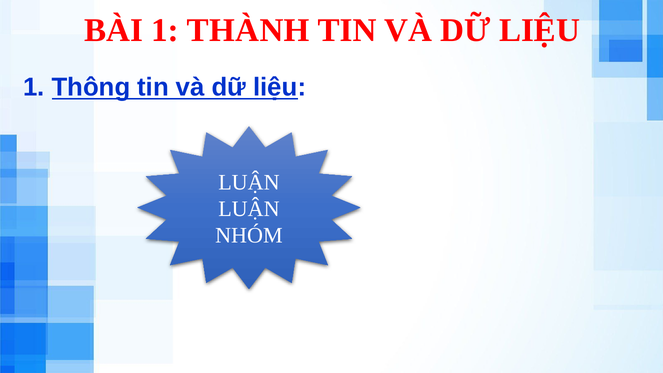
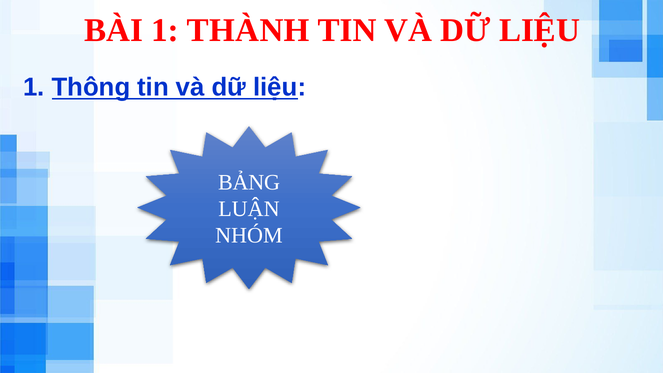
LUẬN: LUẬN -> BẢNG (249, 183)
